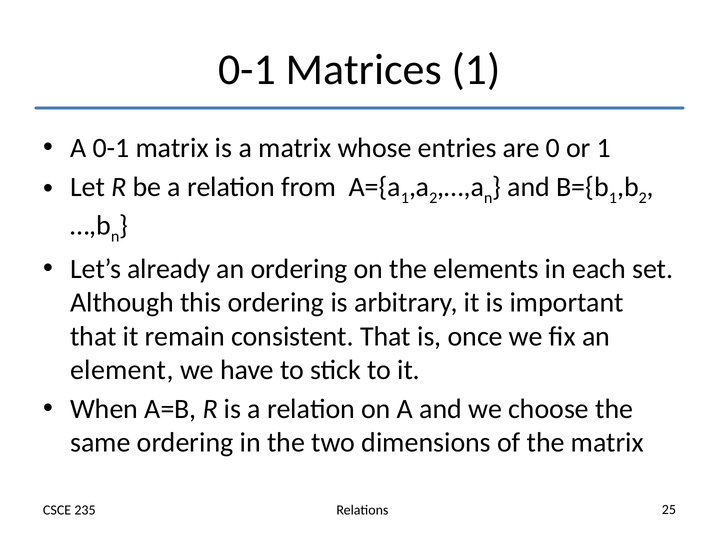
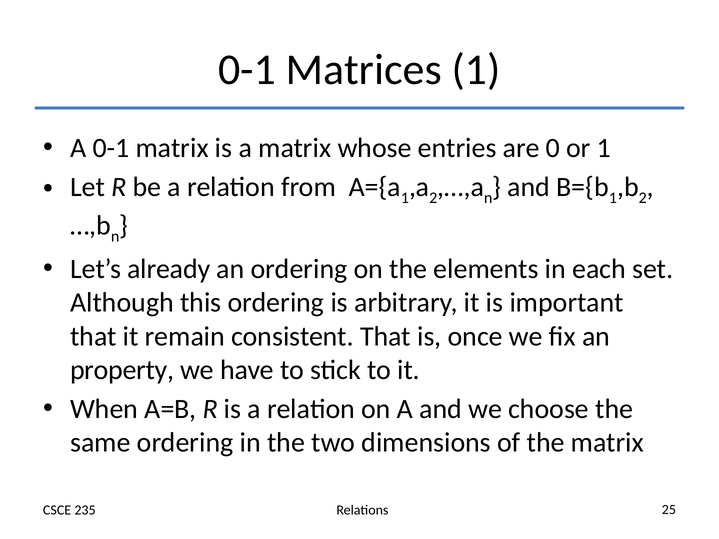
element: element -> property (122, 370)
